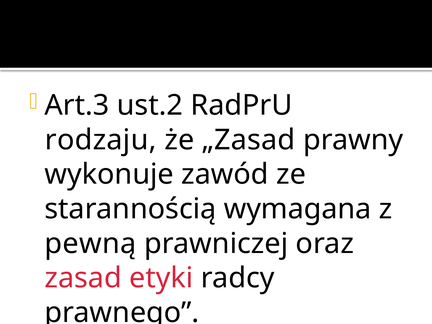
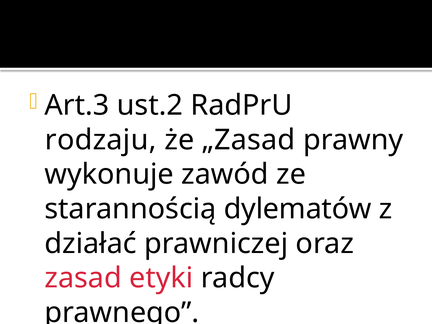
wymagana: wymagana -> dylematów (298, 209)
pewną: pewną -> działać (91, 244)
